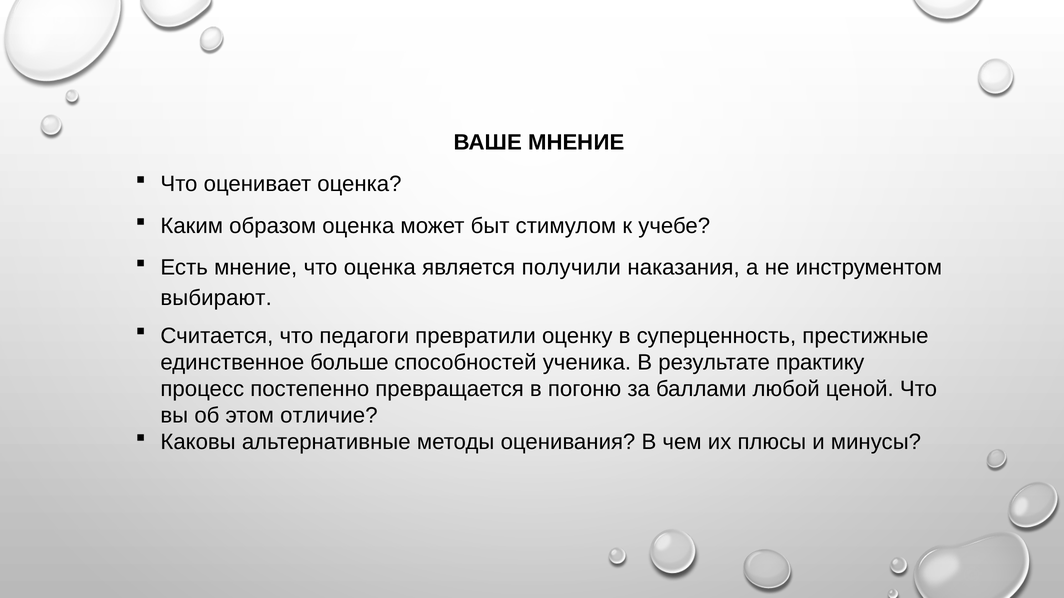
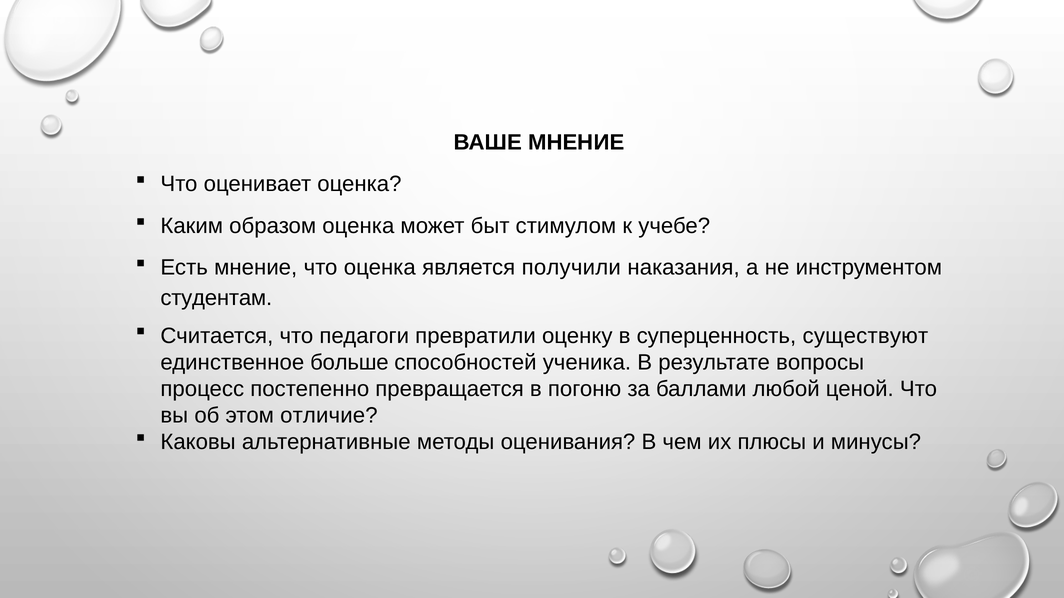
выбирают: выбирают -> студентам (216, 298)
престижные: престижные -> существуют (865, 336)
практику: практику -> вопросы (820, 363)
